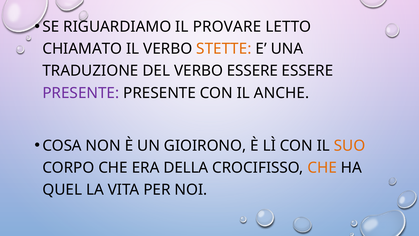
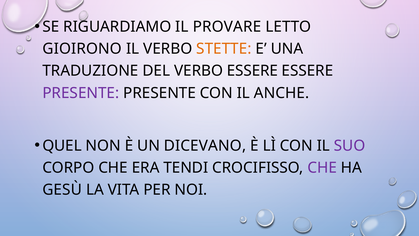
CHIAMATO: CHIAMATO -> GIOIRONO (82, 49)
COSA: COSA -> QUEL (62, 146)
GIOIRONO: GIOIRONO -> DICEVANO (205, 146)
SUO colour: orange -> purple (350, 146)
DELLA: DELLA -> TENDI (186, 168)
CHE colour: orange -> purple (322, 168)
QUEL: QUEL -> GESÙ (62, 190)
